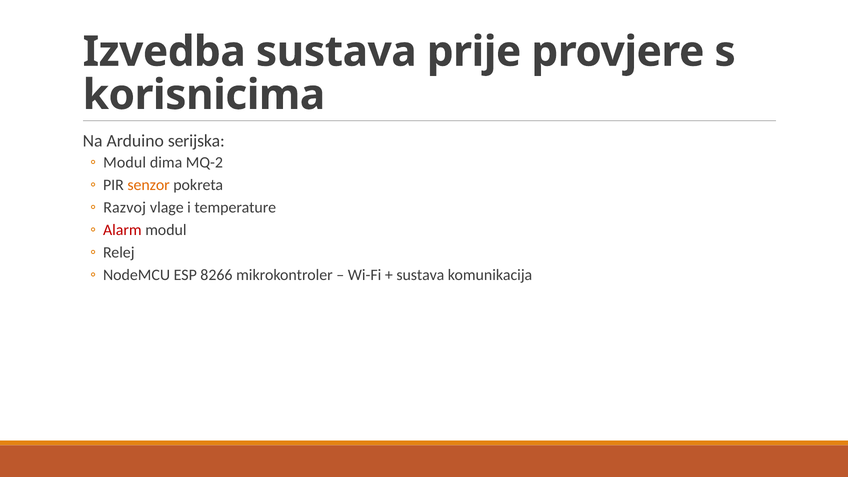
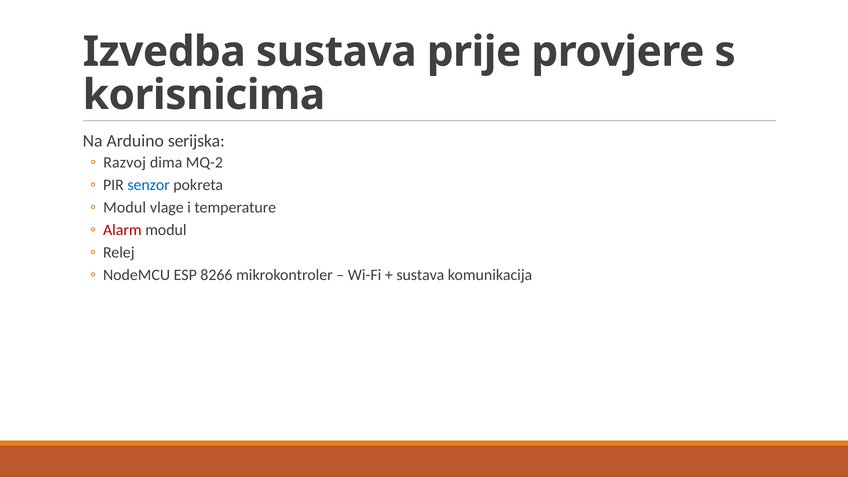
Modul: Modul -> Razvoj (125, 163)
senzor colour: orange -> blue (149, 185)
Razvoj: Razvoj -> Modul (125, 208)
